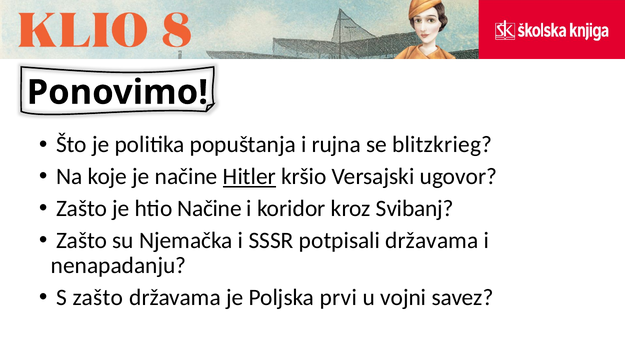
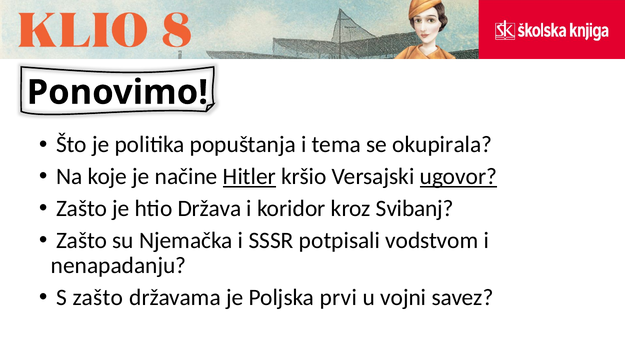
rujna: rujna -> tema (336, 144)
blitzkrieg: blitzkrieg -> okupirala (442, 144)
ugovor underline: none -> present (458, 176)
htio Načine: Načine -> Država (210, 208)
potpisali državama: državama -> vodstvom (432, 240)
